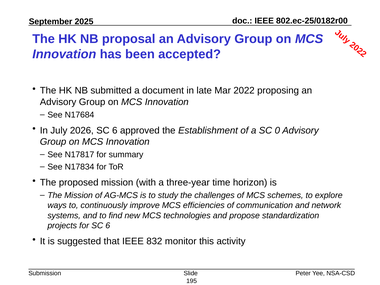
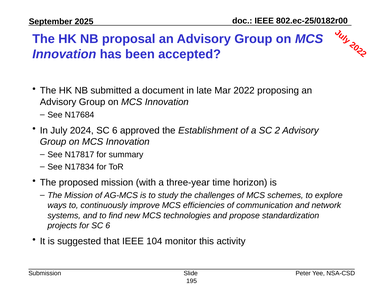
2026: 2026 -> 2024 (82, 130)
SC 0: 0 -> 2 (277, 130)
832: 832 -> 104 (154, 241)
